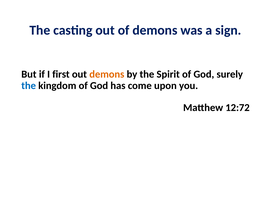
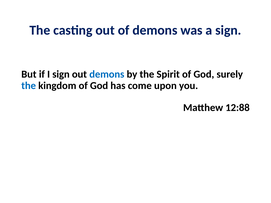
I first: first -> sign (61, 74)
demons colour: orange -> blue (107, 74)
12:72: 12:72 -> 12:88 (238, 108)
